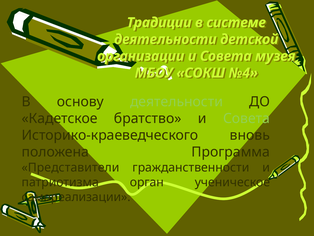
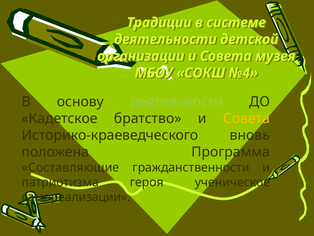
Совета colour: light green -> yellow (246, 118)
Представители: Представители -> Составляющие (71, 167)
орган: орган -> героя (147, 182)
